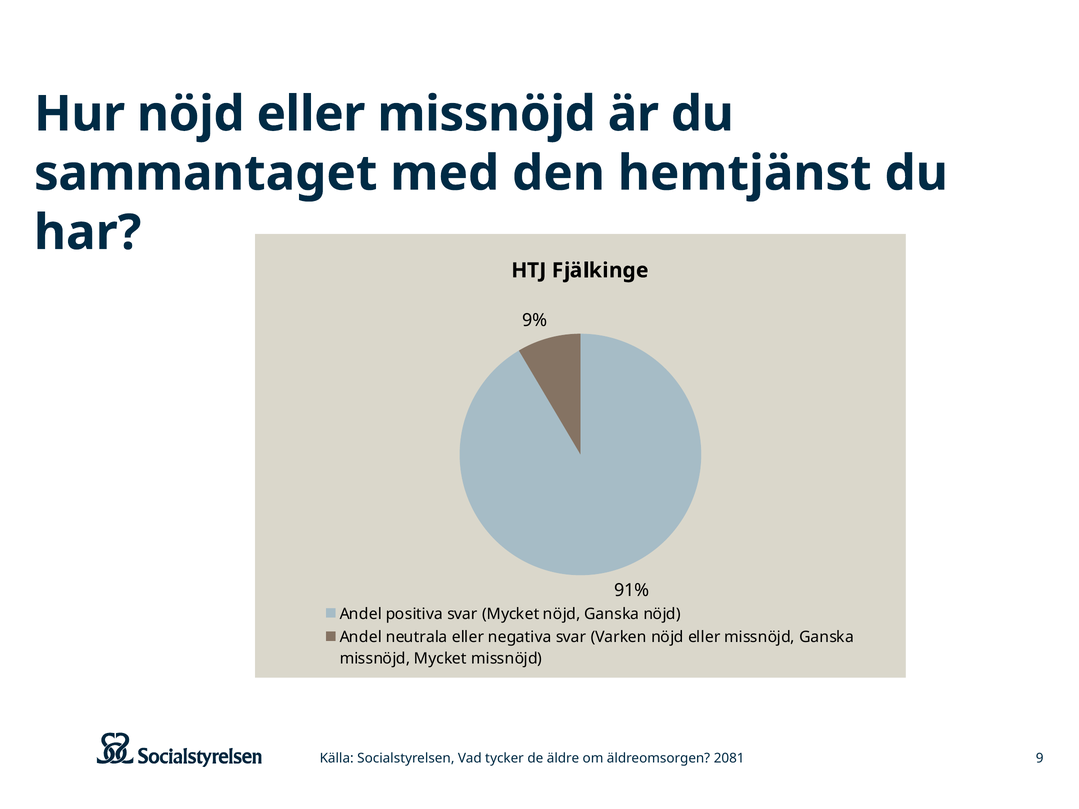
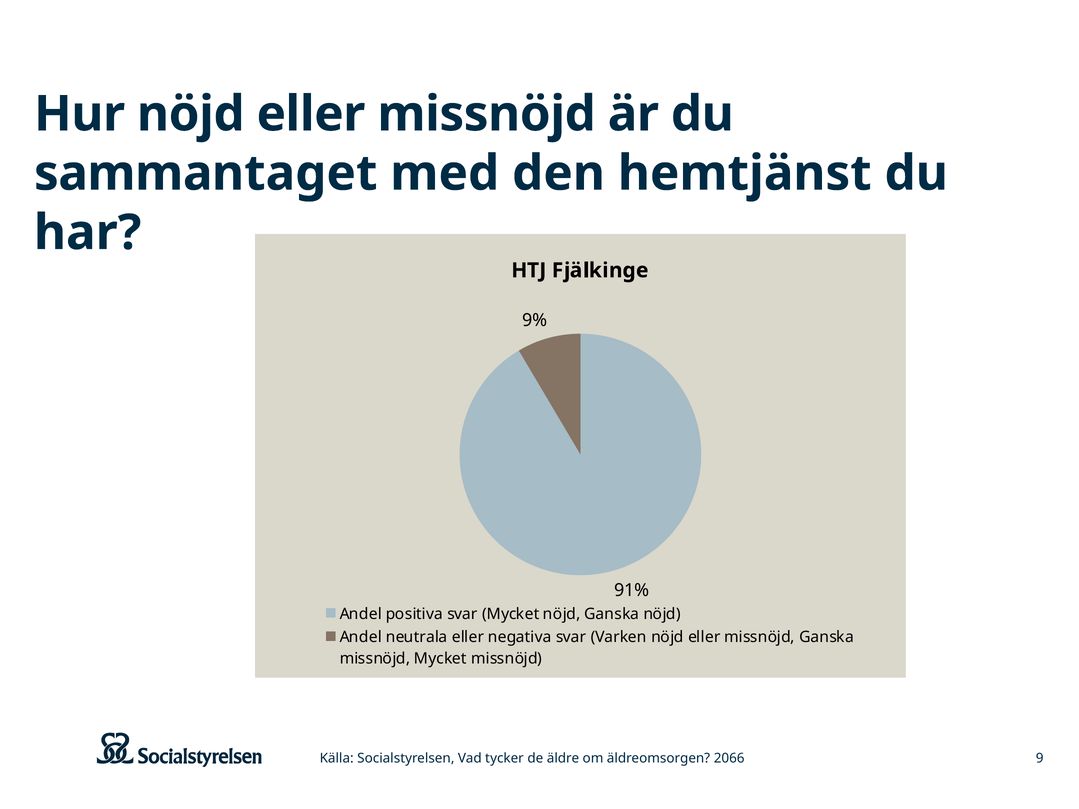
2081: 2081 -> 2066 (729, 759)
